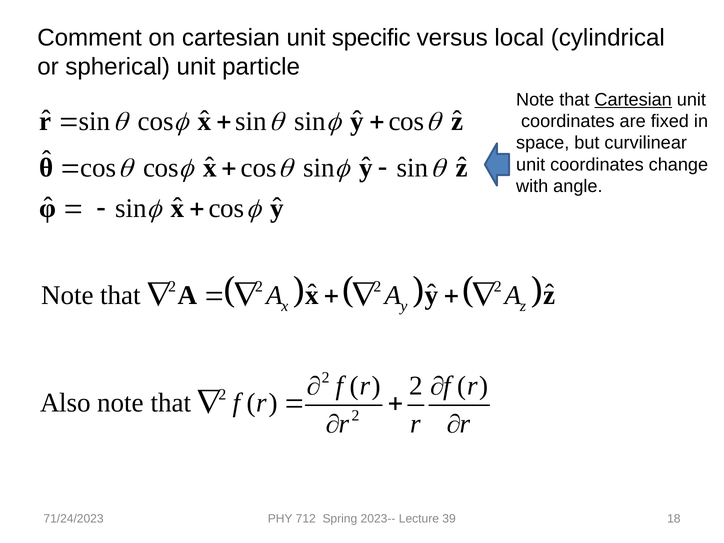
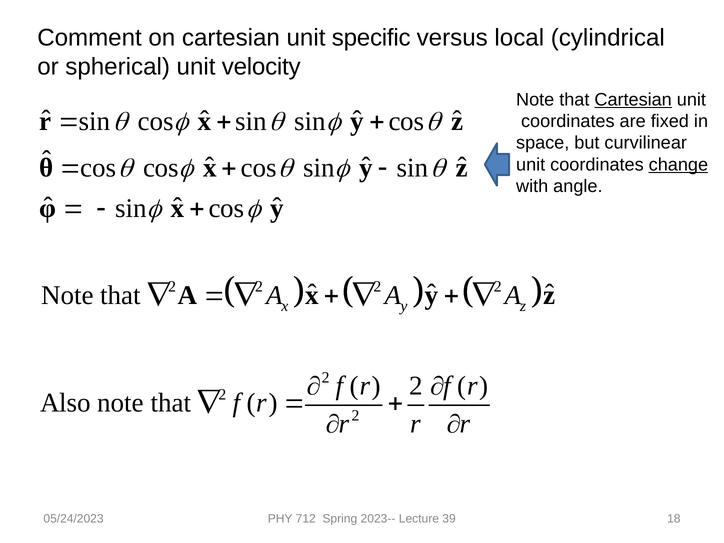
particle: particle -> velocity (261, 67)
change underline: none -> present (678, 165)
71/24/2023: 71/24/2023 -> 05/24/2023 (74, 519)
